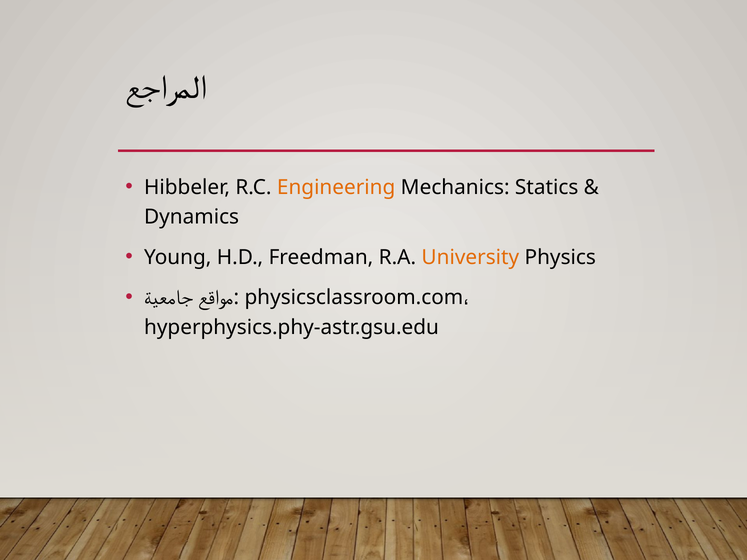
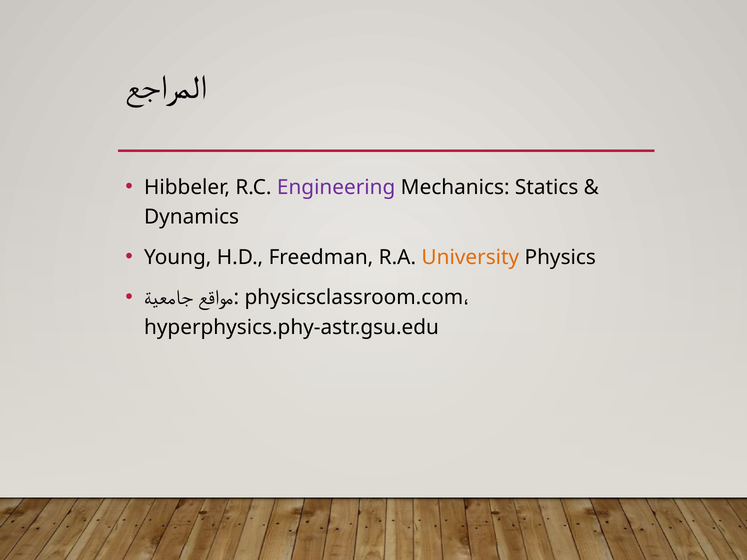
Engineering colour: orange -> purple (336, 187)
